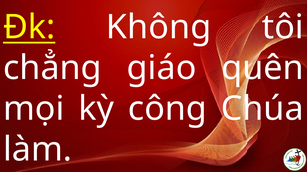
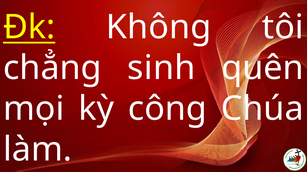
giáo: giáo -> sinh (161, 68)
